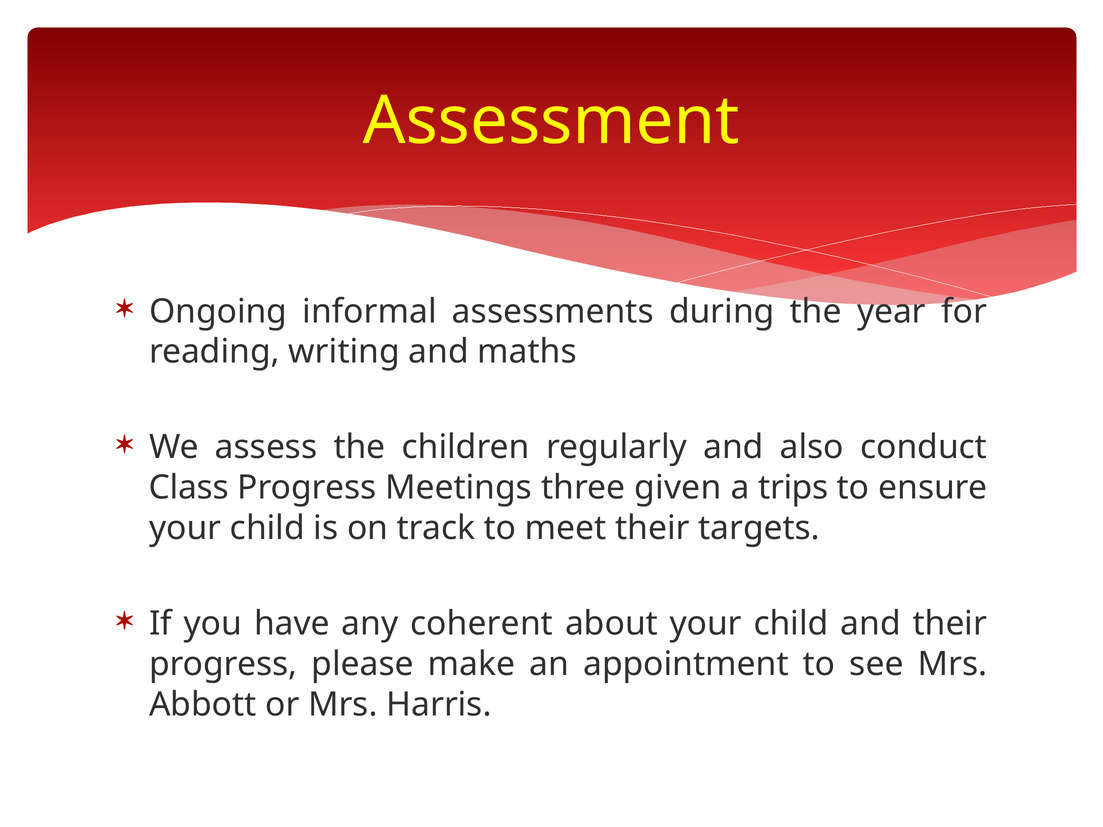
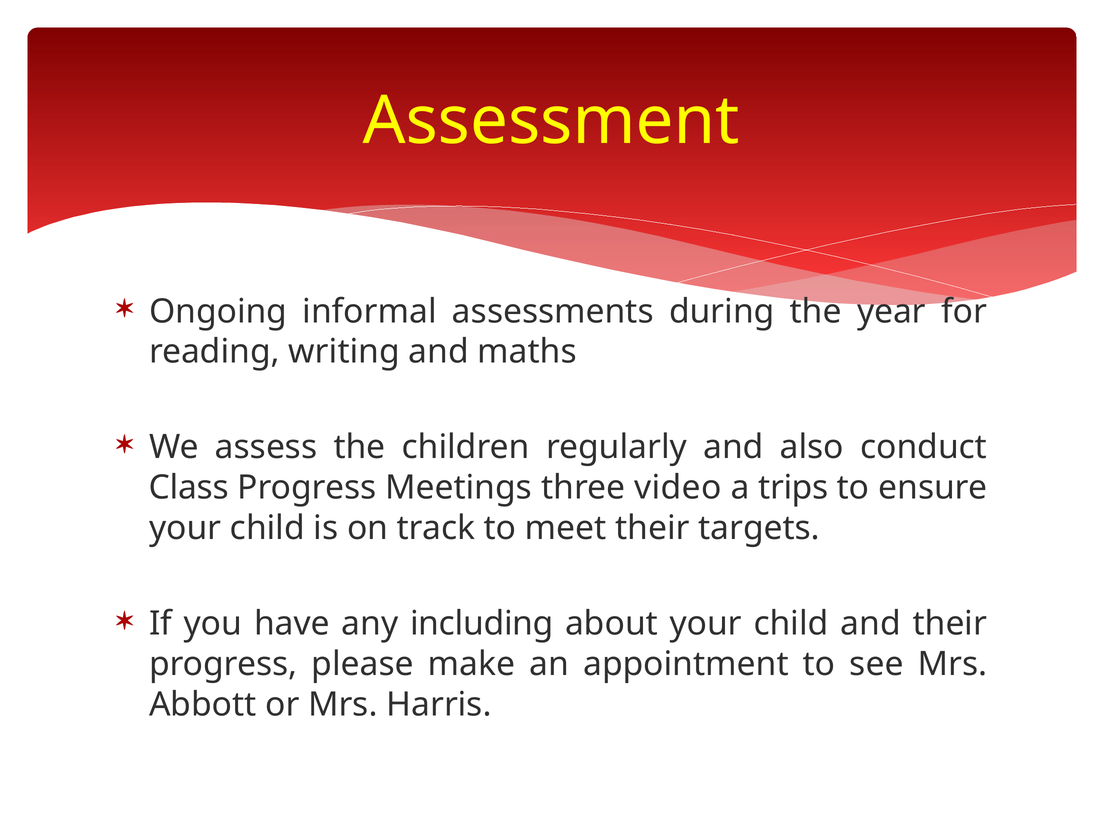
given: given -> video (678, 488)
coherent: coherent -> including (482, 624)
